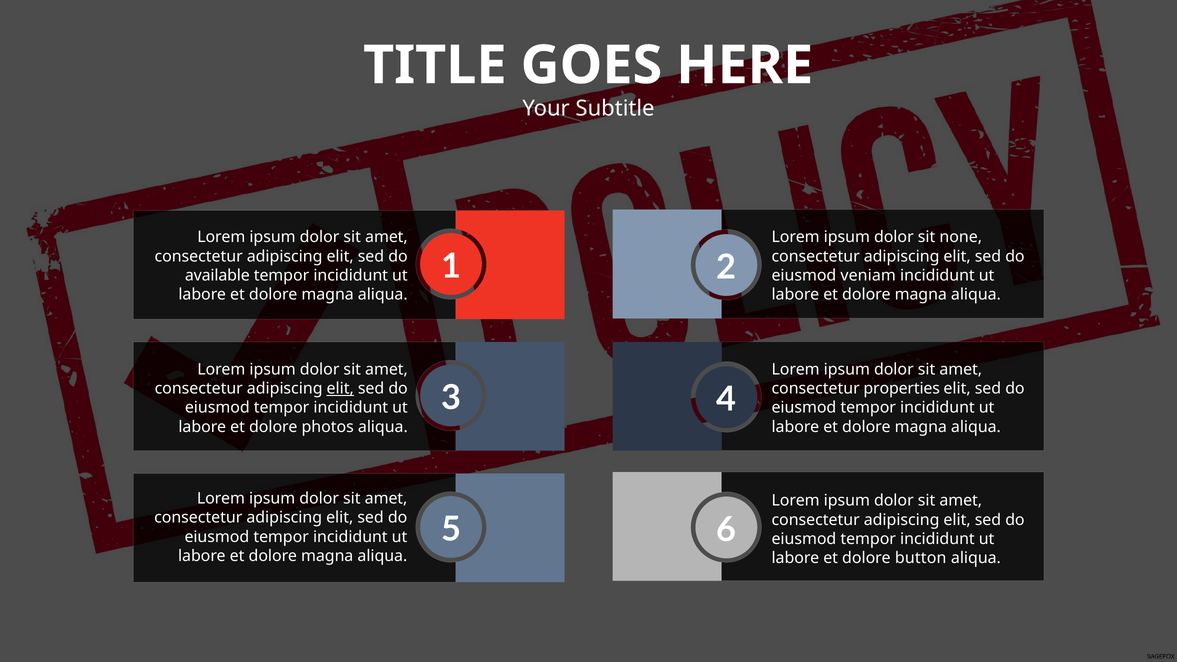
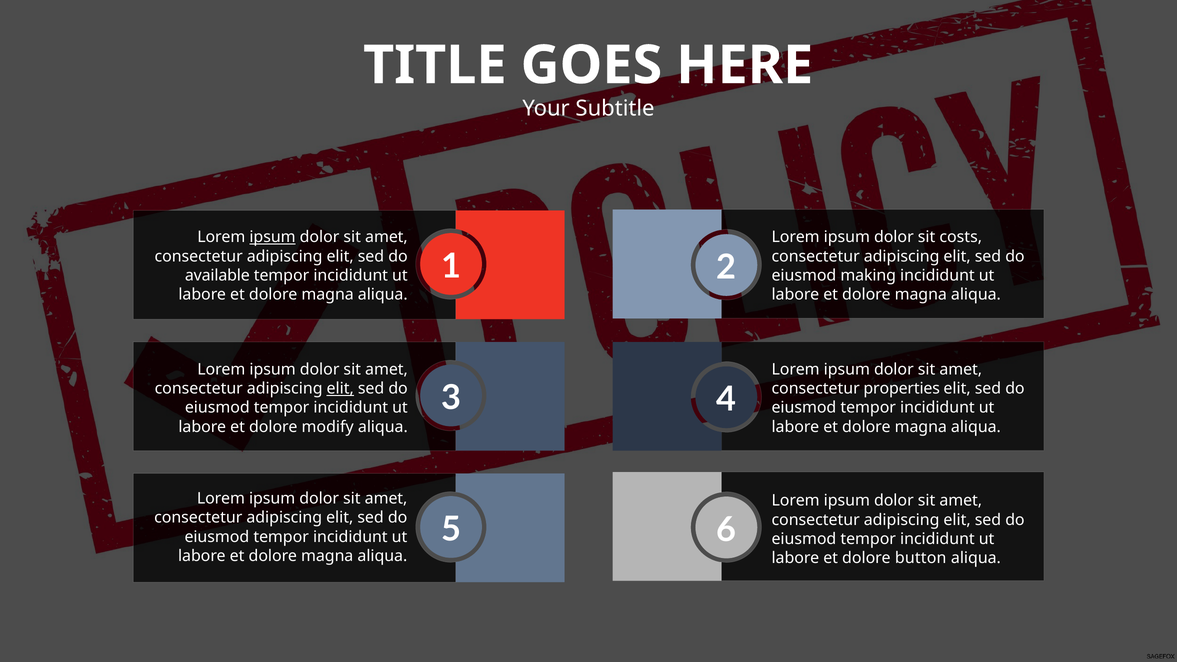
ipsum underline: none -> present (273, 237)
none: none -> costs (961, 237)
veniam: veniam -> making (868, 276)
photos: photos -> modify (328, 427)
